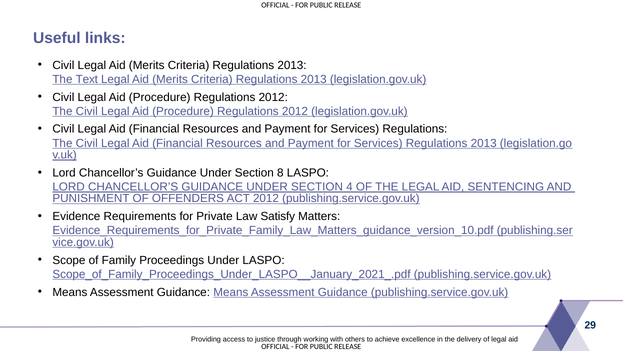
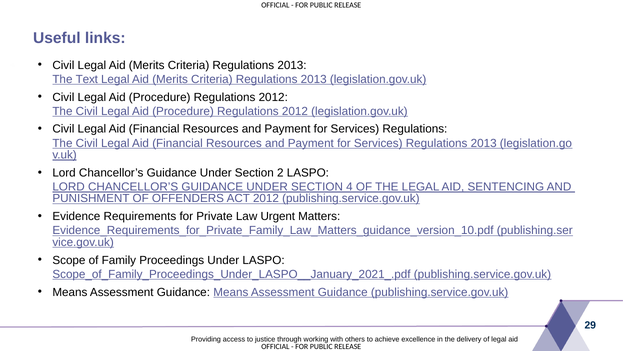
8: 8 -> 2 (280, 173)
Satisfy: Satisfy -> Urgent (278, 216)
